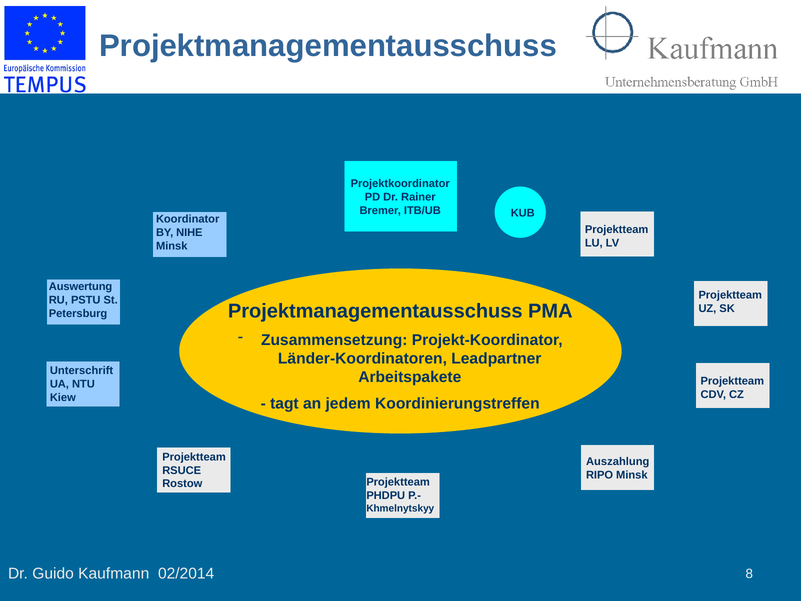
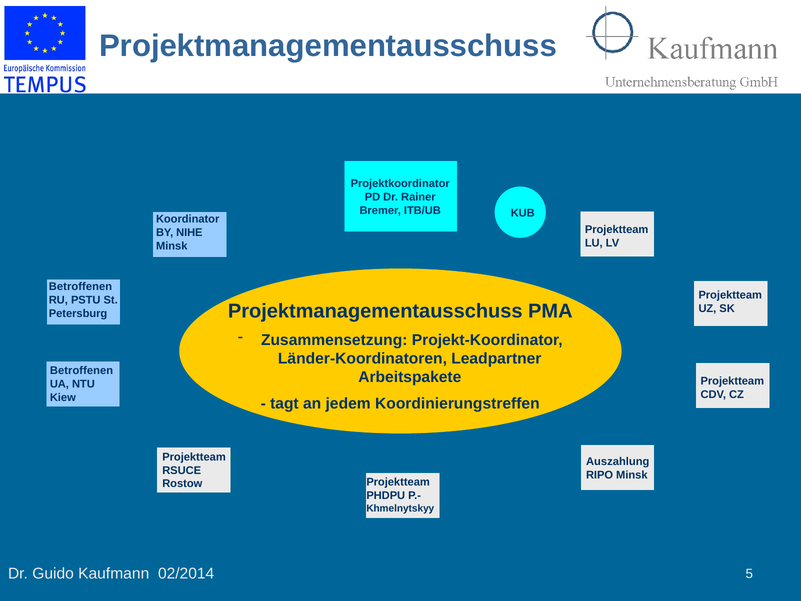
Auswertung: Auswertung -> Betroffenen (80, 287)
Unterschrift: Unterschrift -> Betroffenen (82, 370)
8: 8 -> 5 (749, 574)
